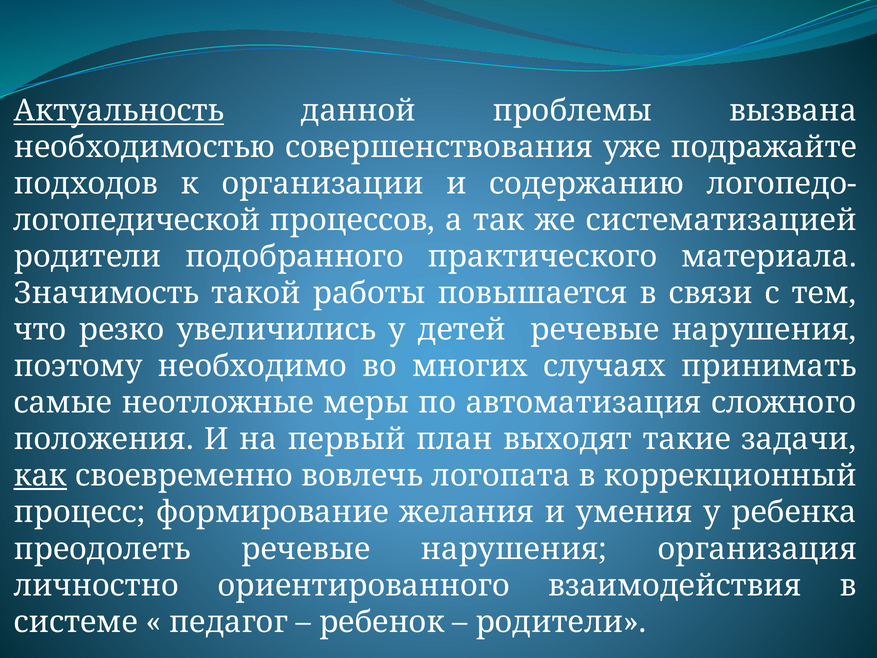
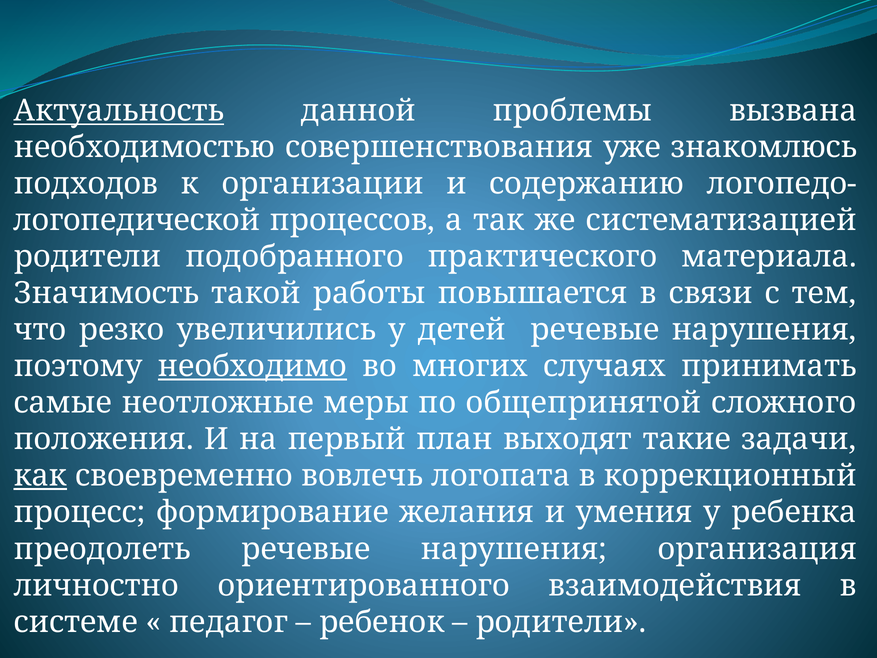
подражайте: подражайте -> знакомлюсь (764, 147)
необходимо underline: none -> present (252, 366)
автоматизация: автоматизация -> общепринятой (583, 403)
